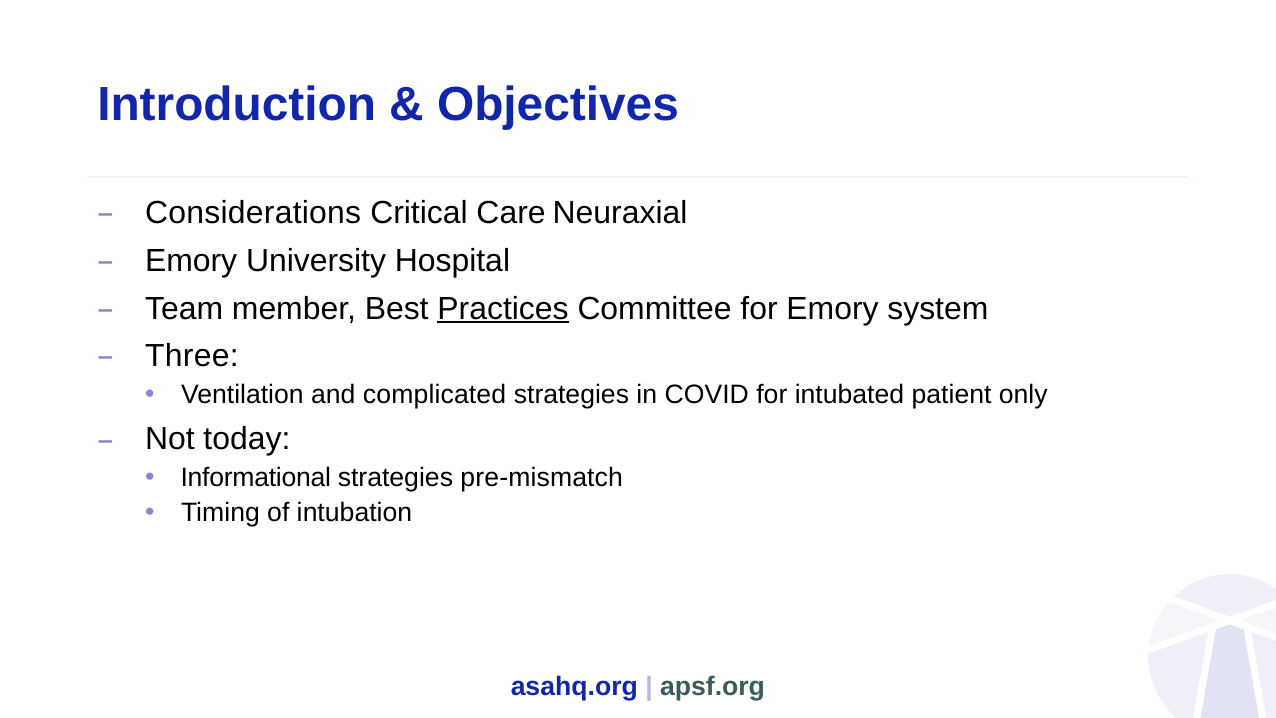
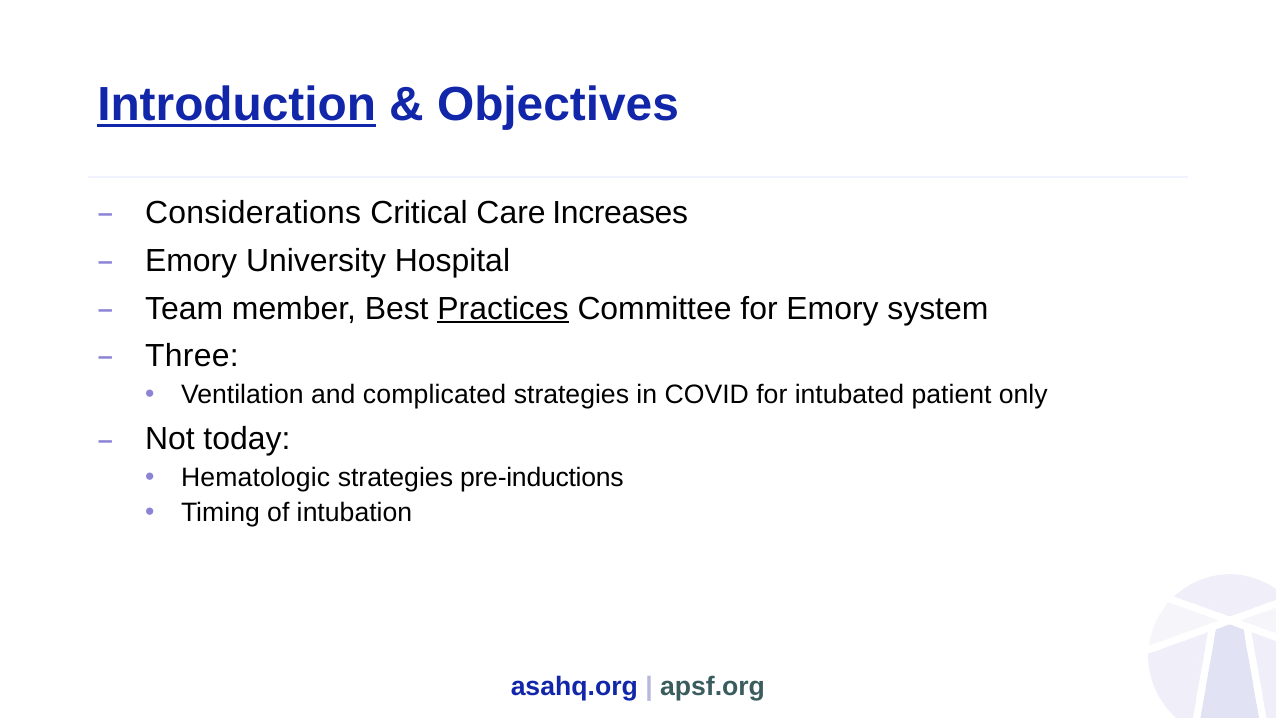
Introduction underline: none -> present (237, 105)
Neuraxial: Neuraxial -> Increases (620, 213)
Informational: Informational -> Hematologic (256, 477)
pre-mismatch: pre-mismatch -> pre-inductions (542, 477)
